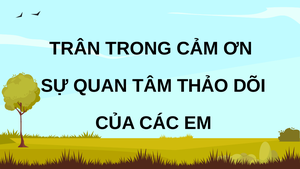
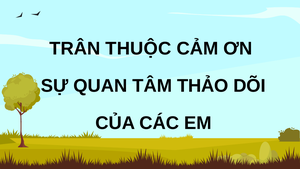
TRONG: TRONG -> THUỘC (138, 49)
